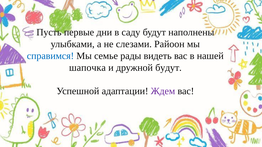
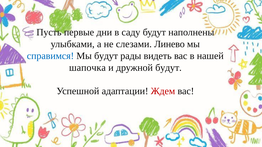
Райоон: Райоон -> Линево (169, 44)
Мы семье: семье -> будут (106, 56)
Ждем colour: purple -> red (163, 91)
